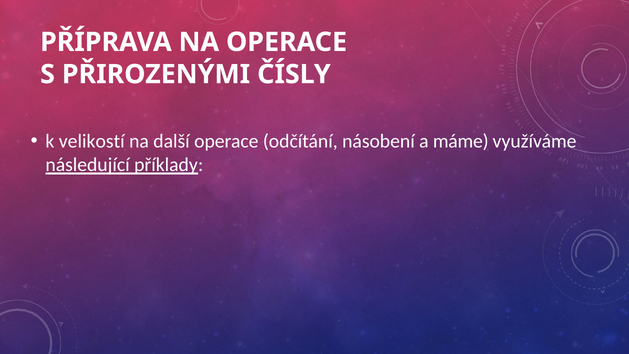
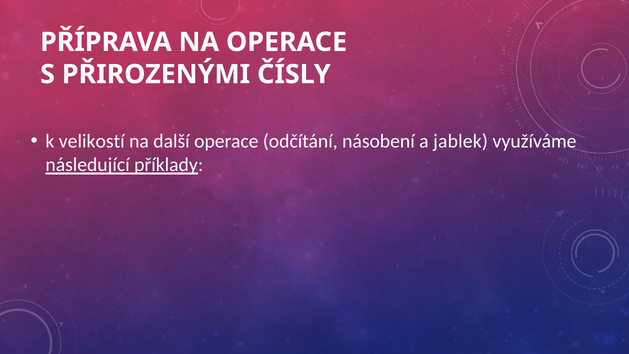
máme: máme -> jablek (461, 141)
